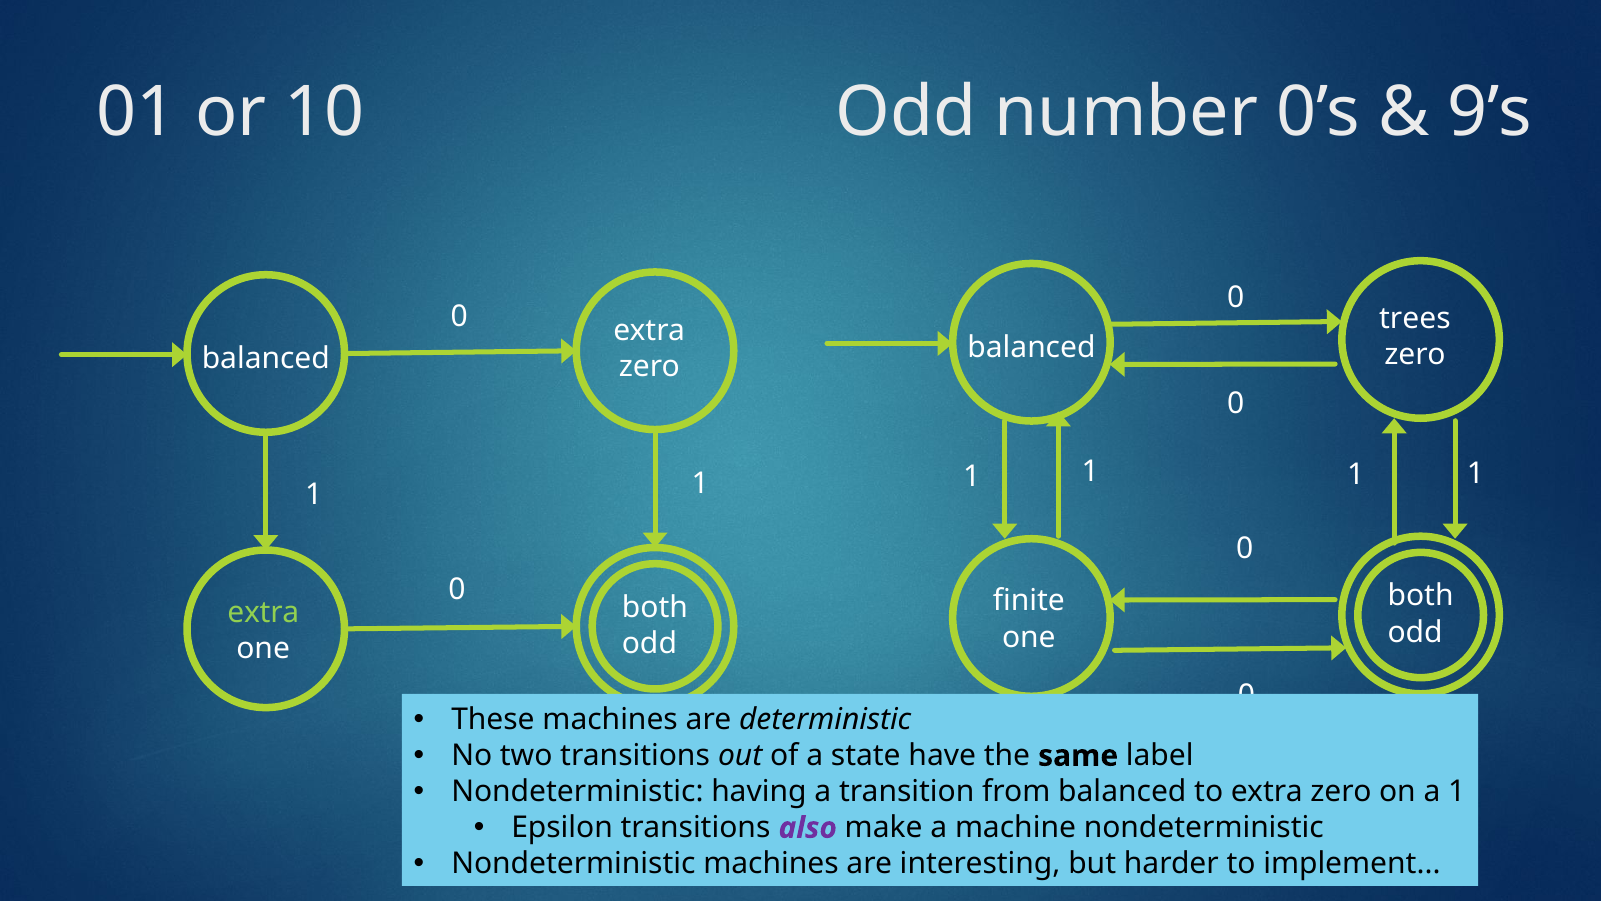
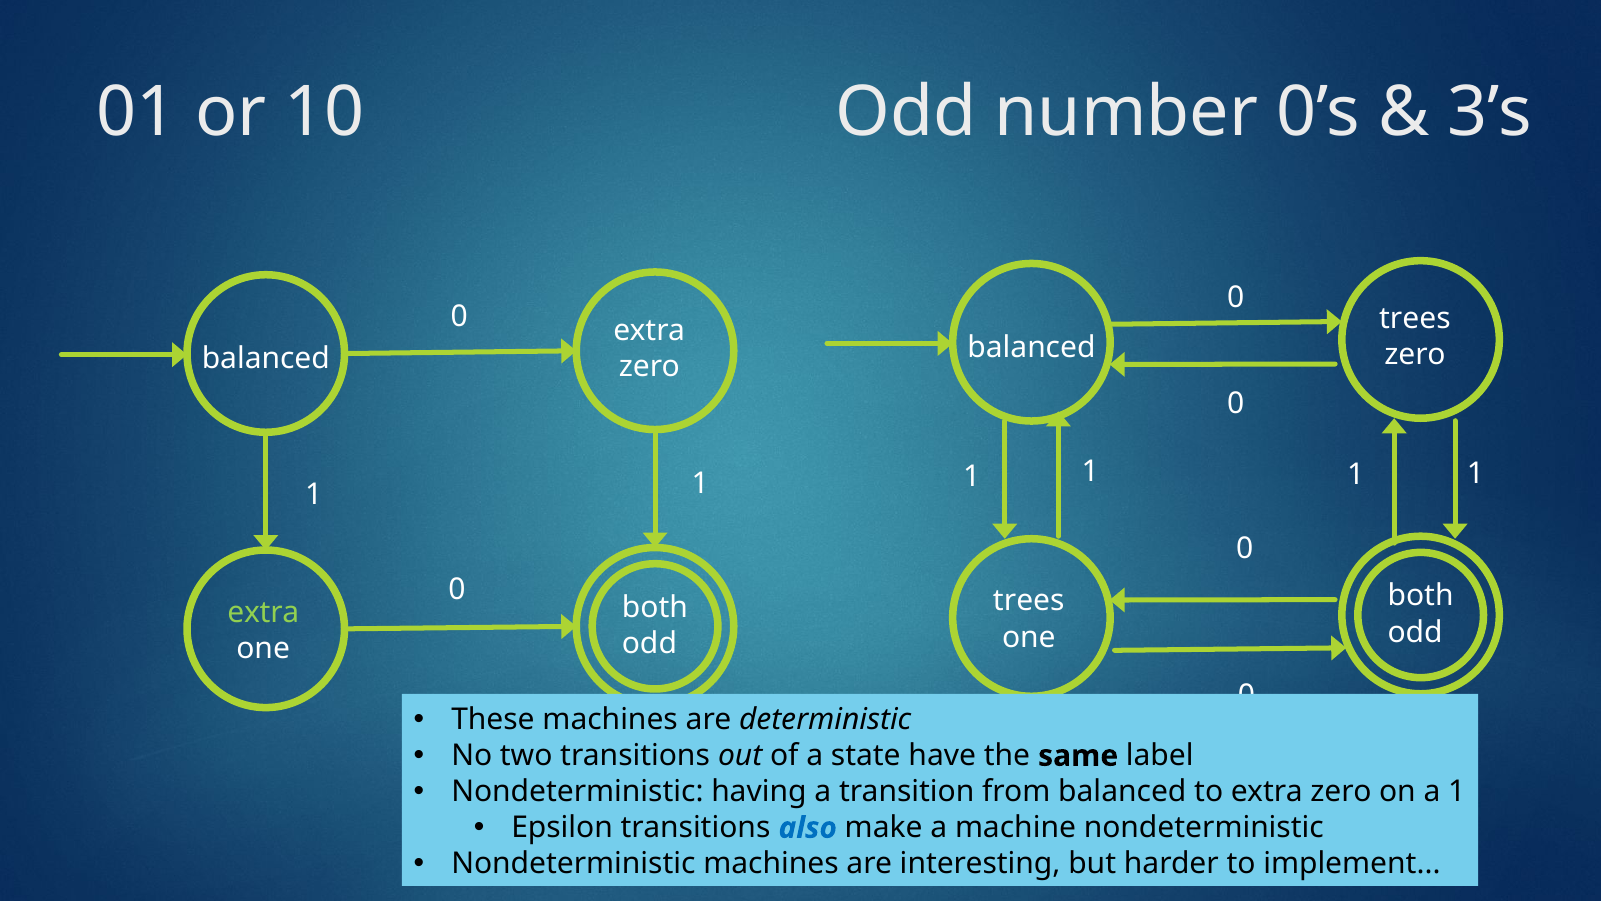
9’s: 9’s -> 3’s (1490, 112)
finite: finite -> trees (1029, 601)
also colour: purple -> blue (808, 828)
